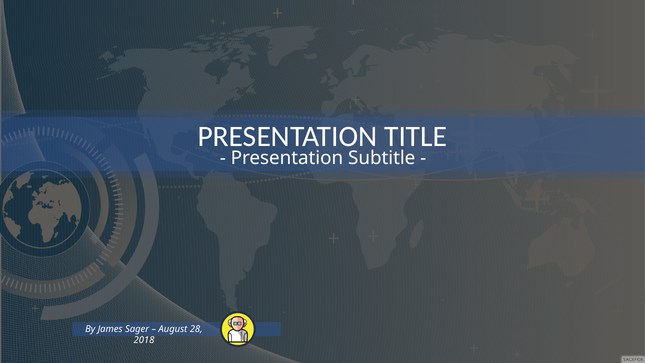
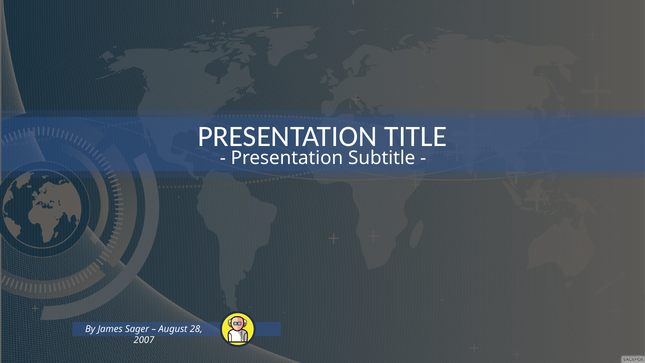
2018: 2018 -> 2007 (144, 340)
